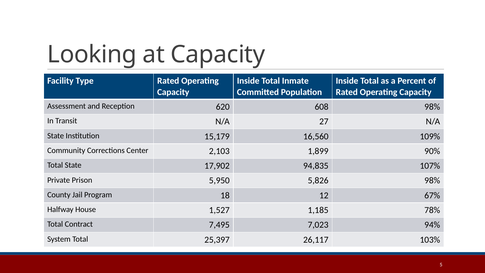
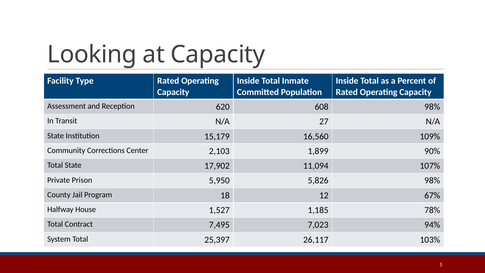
94,835: 94,835 -> 11,094 (316, 166)
